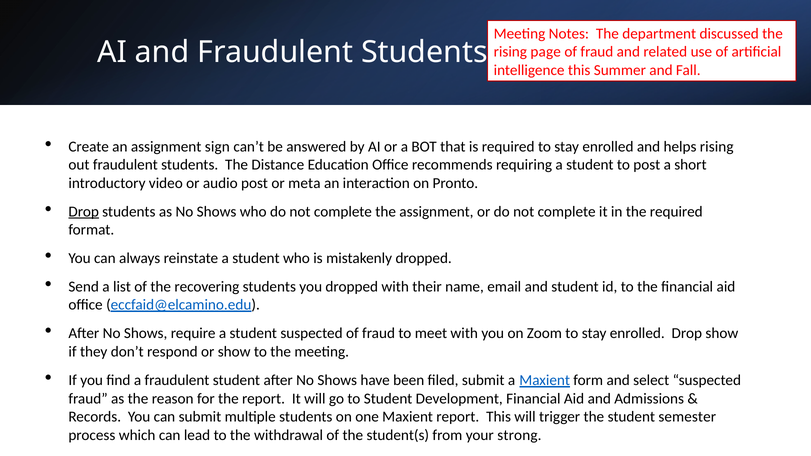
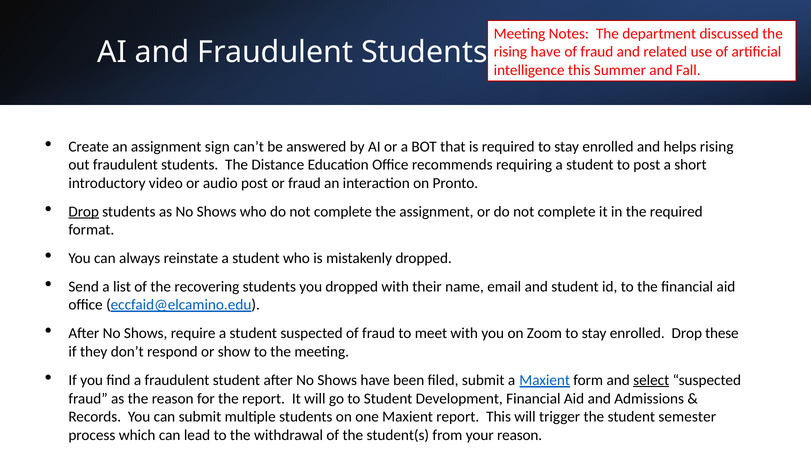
rising page: page -> have (546, 52)
or meta: meta -> fraud (304, 183)
Drop show: show -> these (722, 334)
select underline: none -> present (651, 380)
your strong: strong -> reason (520, 435)
